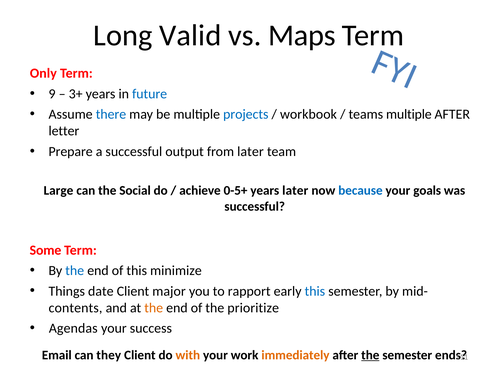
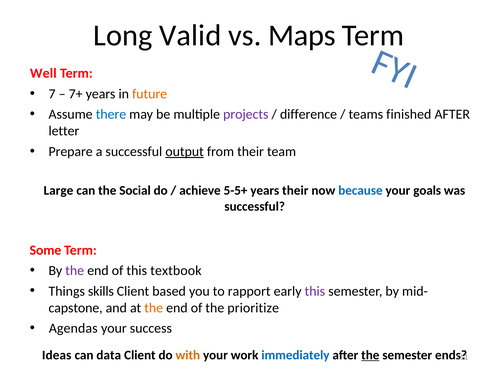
Only: Only -> Well (43, 73)
9: 9 -> 7 (52, 94)
3+: 3+ -> 7+ (76, 94)
future colour: blue -> orange (150, 94)
projects colour: blue -> purple (246, 114)
workbook: workbook -> difference (309, 114)
teams multiple: multiple -> finished (409, 114)
output underline: none -> present (185, 151)
from later: later -> their (251, 151)
0-5+: 0-5+ -> 5-5+ (236, 190)
years later: later -> their (295, 190)
the colour: blue -> purple (75, 270)
minimize: minimize -> textbook (176, 270)
date: date -> skills (101, 291)
major: major -> based (169, 291)
this colour: blue -> purple (315, 291)
contents: contents -> capstone (76, 307)
Email: Email -> Ideas (57, 355)
they: they -> data (109, 355)
immediately colour: orange -> blue (295, 355)
